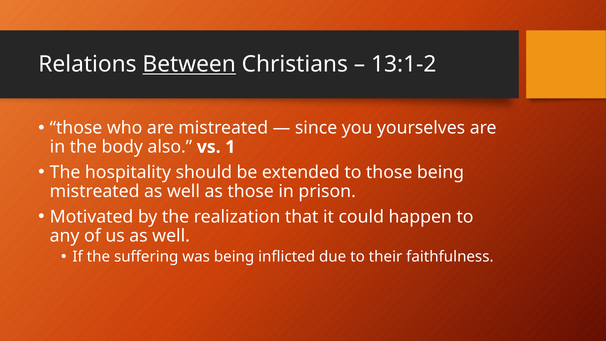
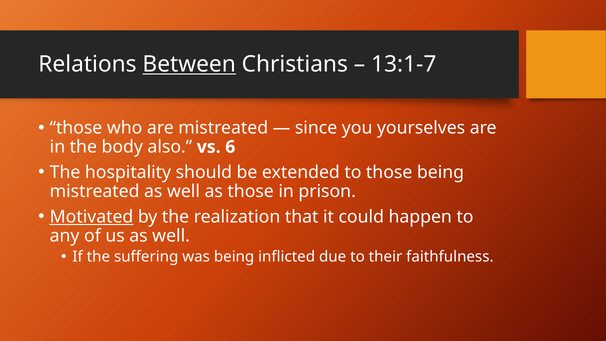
13:1-2: 13:1-2 -> 13:1-7 (404, 64)
1: 1 -> 6 (230, 147)
Motivated underline: none -> present (92, 217)
